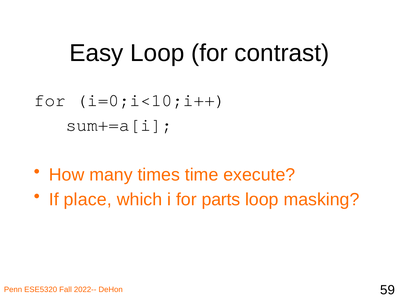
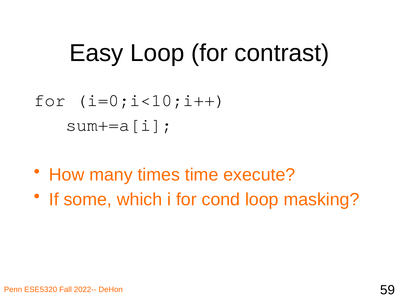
place: place -> some (88, 200)
parts: parts -> cond (221, 200)
